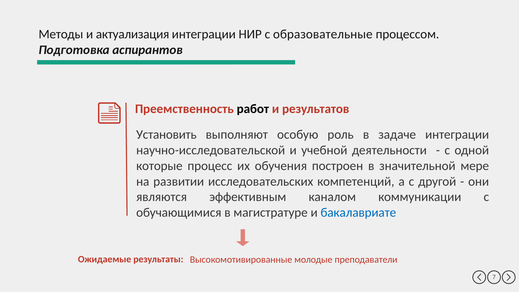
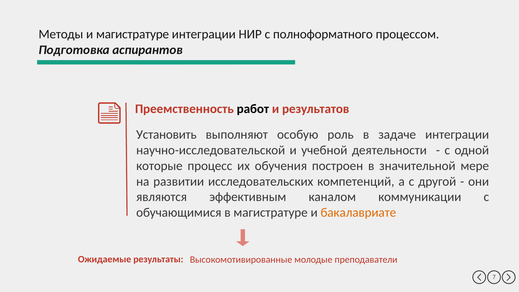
и актуализация: актуализация -> магистратуре (133, 34)
образовательные: образовательные -> полноформатного (323, 34)
бакалавриате colour: blue -> orange (358, 213)
